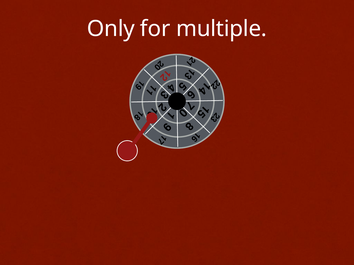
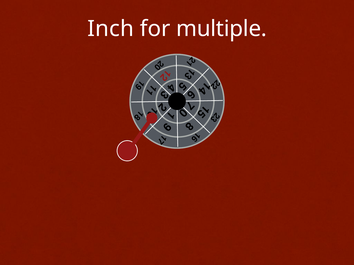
Only: Only -> Inch (111, 29)
